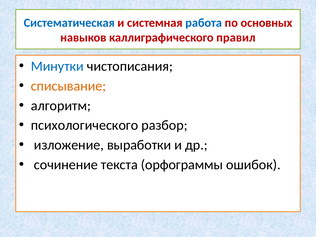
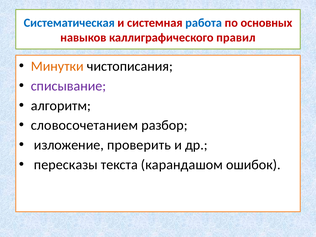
Минутки colour: blue -> orange (57, 66)
списывание colour: orange -> purple (69, 86)
психологического: психологического -> словосочетанием (84, 125)
выработки: выработки -> проверить (139, 145)
сочинение: сочинение -> пересказы (66, 165)
орфограммы: орфограммы -> карандашом (182, 165)
